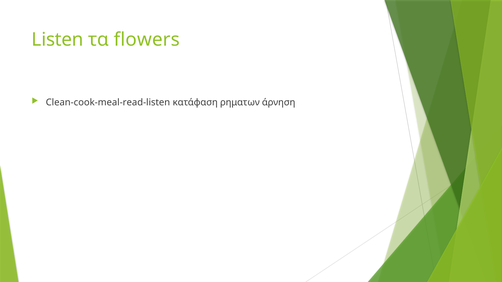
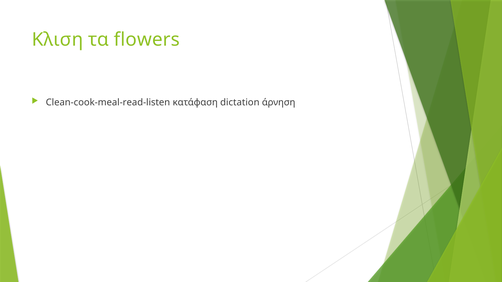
Listen: Listen -> Κλιση (57, 40)
ρηματων: ρηματων -> dictation (240, 102)
